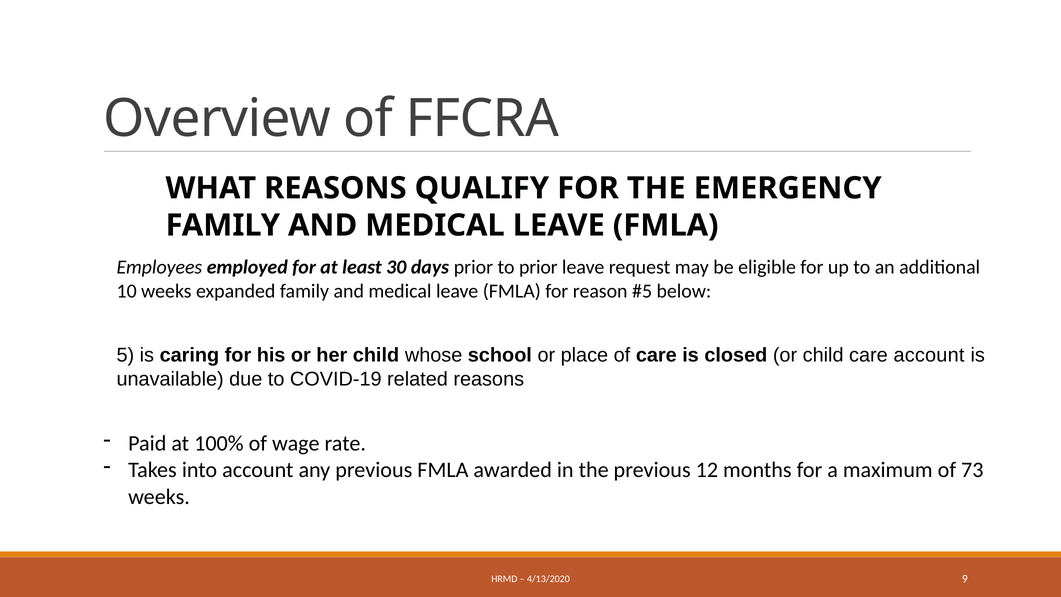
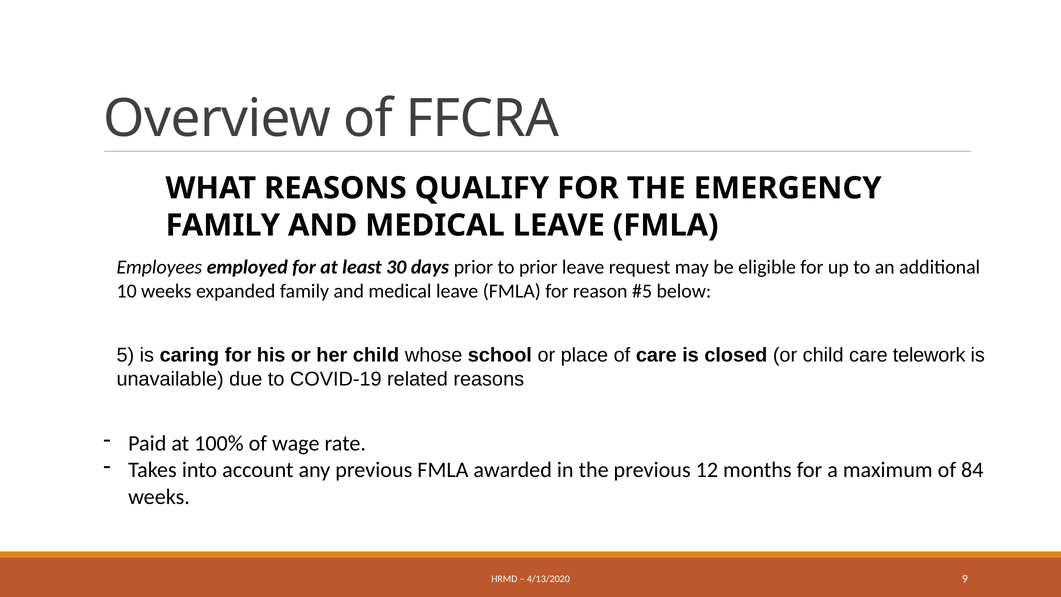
care account: account -> telework (929, 355)
73: 73 -> 84 (972, 470)
